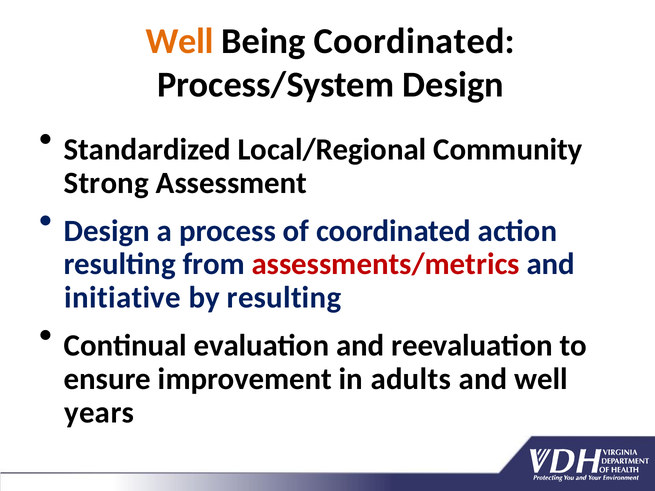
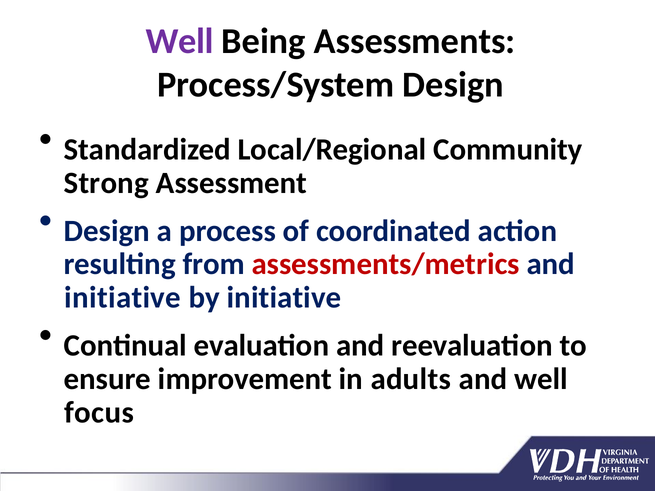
Well colour: orange -> purple (180, 41)
Being Coordinated: Coordinated -> Assessments (415, 41)
by resulting: resulting -> initiative (284, 298)
years: years -> focus (99, 413)
